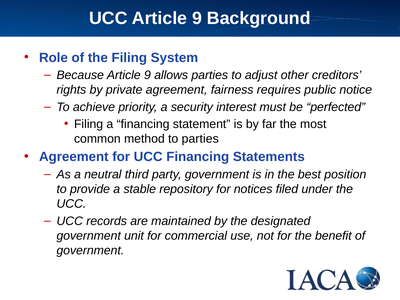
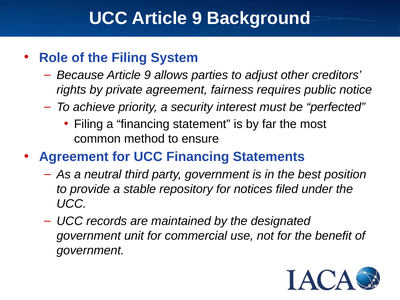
to parties: parties -> ensure (200, 139)
